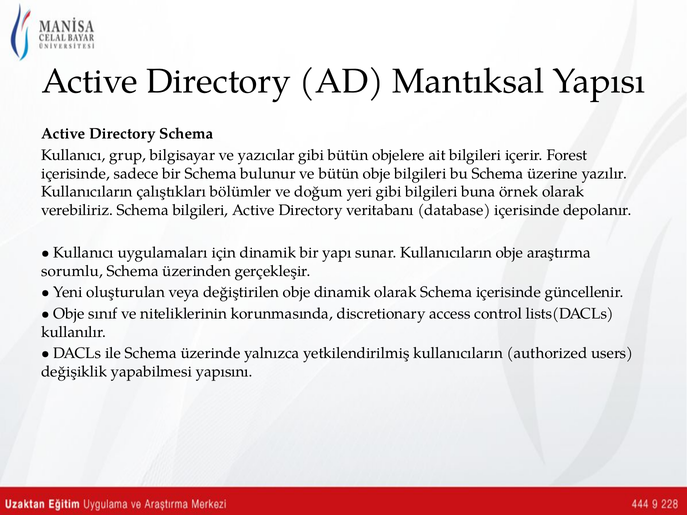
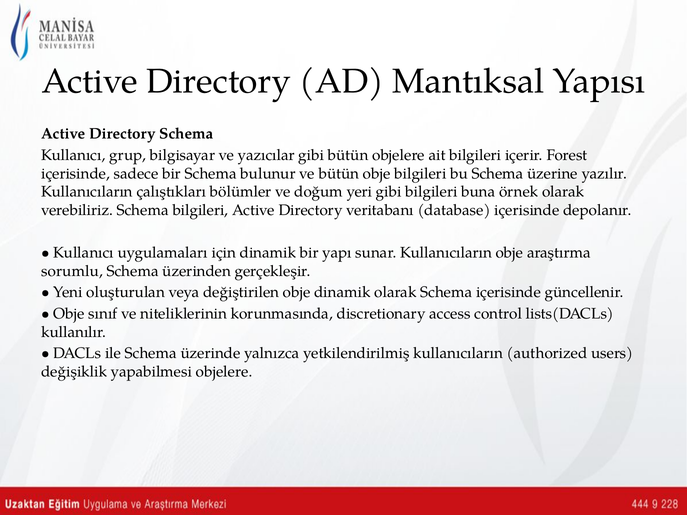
yapabilmesi yapısını: yapısını -> objelere (224, 372)
